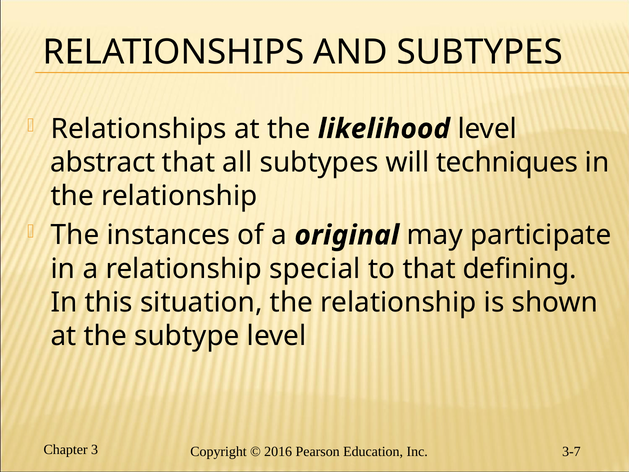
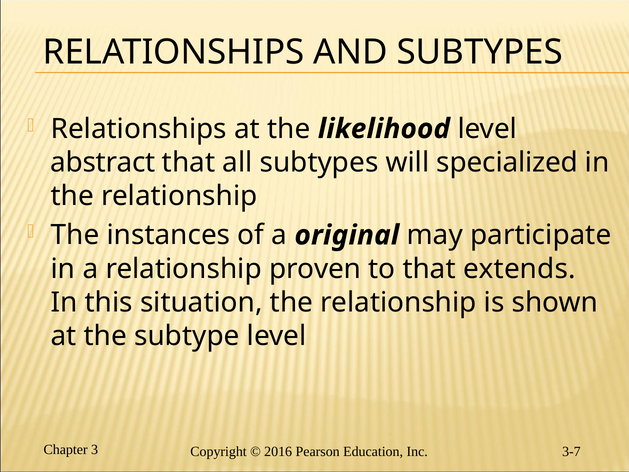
techniques: techniques -> specialized (507, 162)
special: special -> proven (315, 269)
defining: defining -> extends (519, 269)
